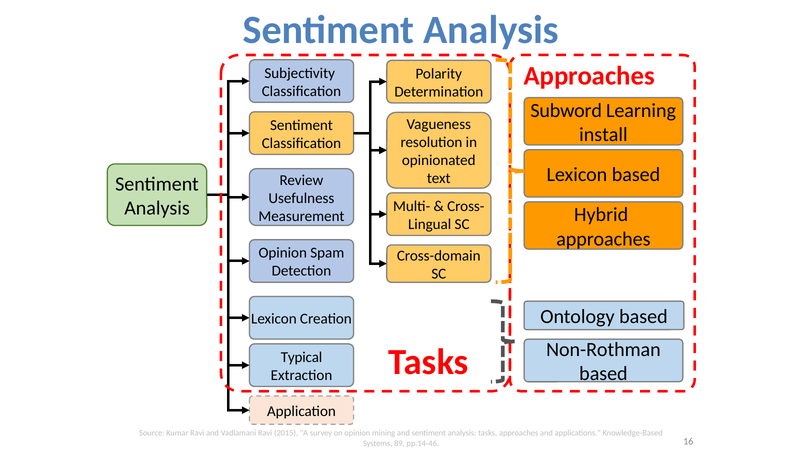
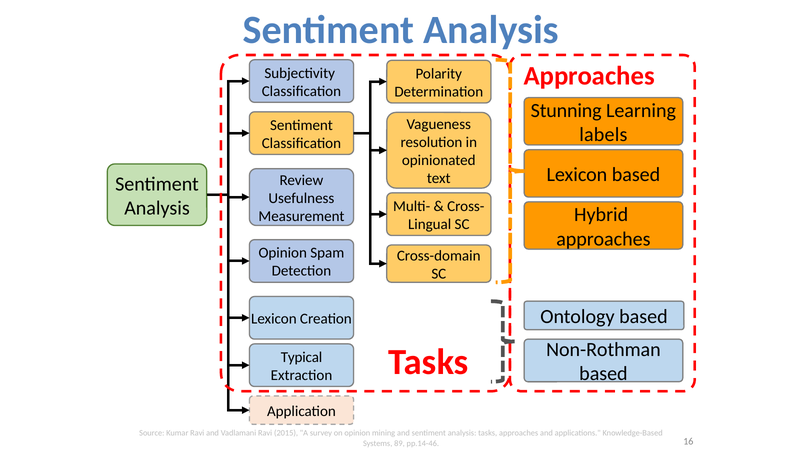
Subword: Subword -> Stunning (566, 111)
install: install -> labels (603, 135)
